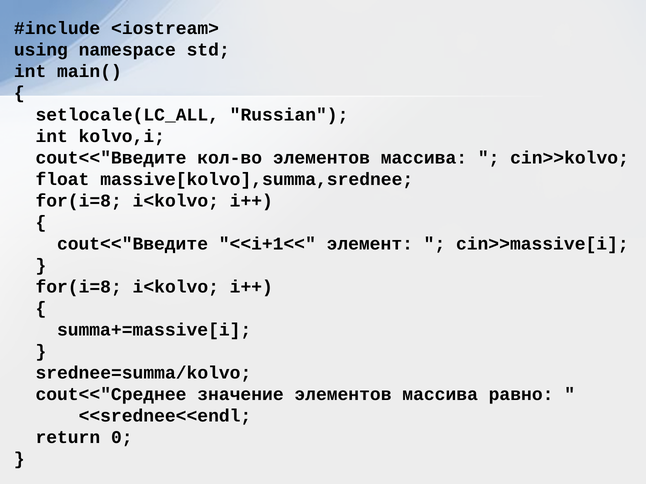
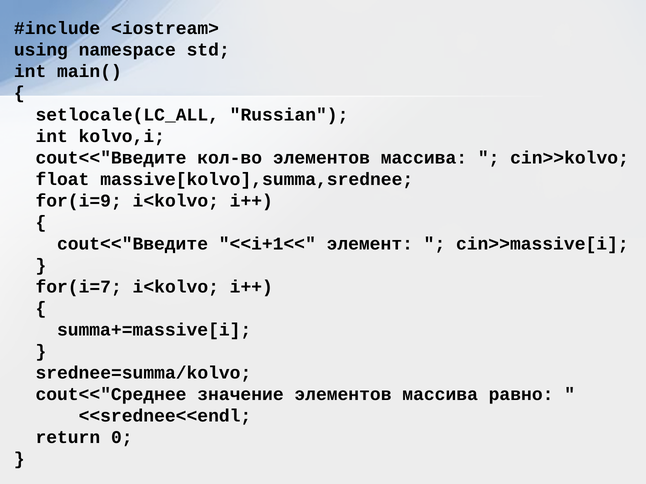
for(i=8: for(i=8 -> for(i=9 (79, 201)
for(i=8: for(i=8 -> for(i=7 (79, 287)
